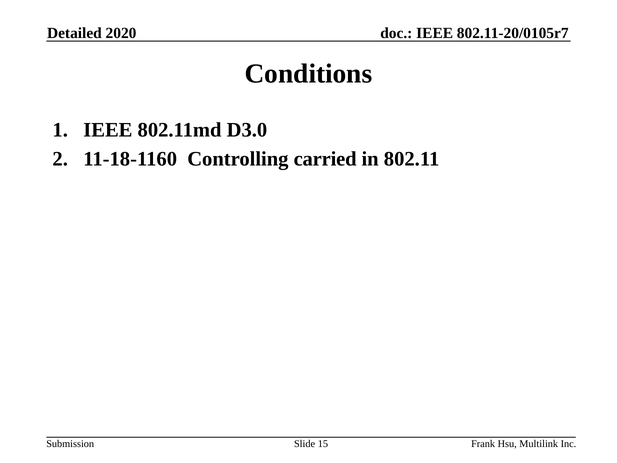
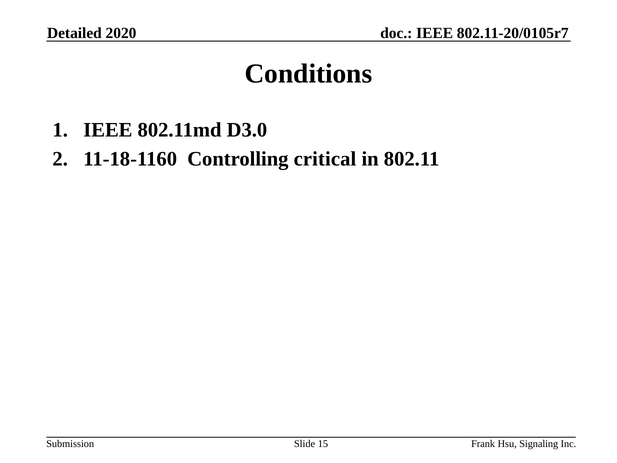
carried: carried -> critical (325, 159)
Multilink: Multilink -> Signaling (539, 444)
